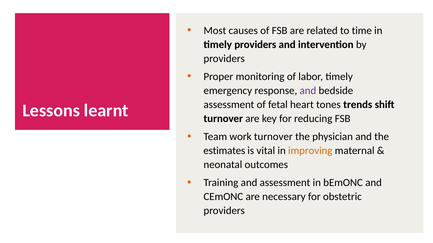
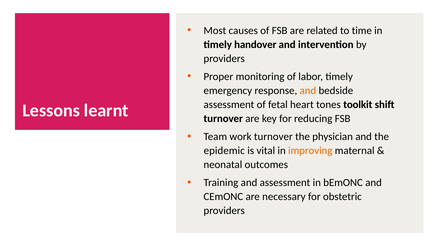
timely providers: providers -> handover (255, 45)
and colour: purple -> orange (308, 91)
trends: trends -> toolkit (358, 105)
estimates: estimates -> epidemic (224, 151)
